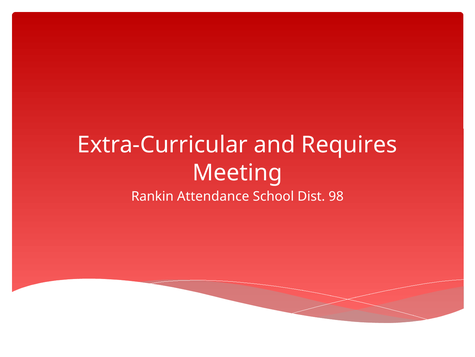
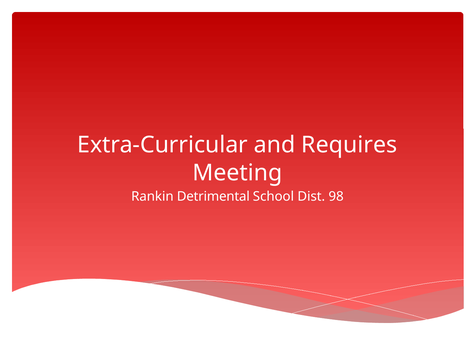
Attendance: Attendance -> Detrimental (213, 196)
